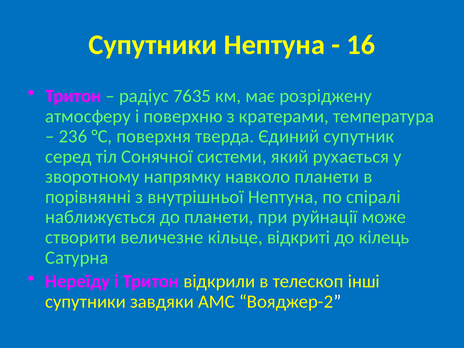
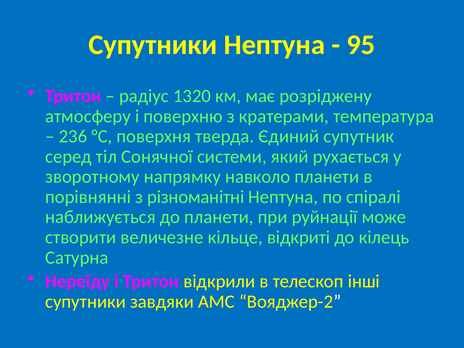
16: 16 -> 95 (361, 45)
7635: 7635 -> 1320 (192, 96)
внутрішньої: внутрішньої -> різноманітні (196, 197)
